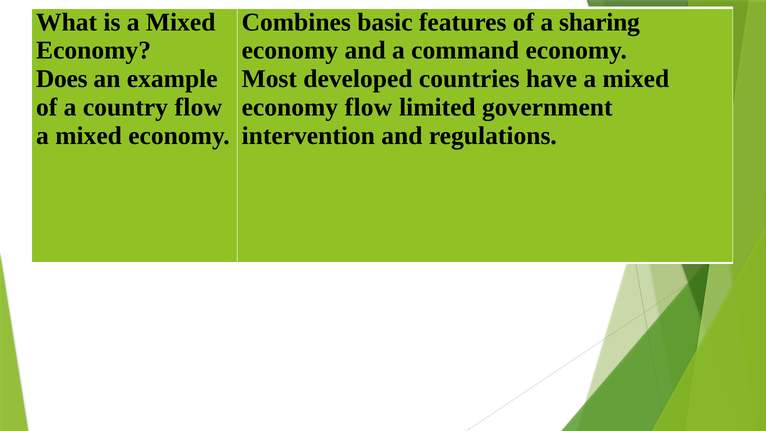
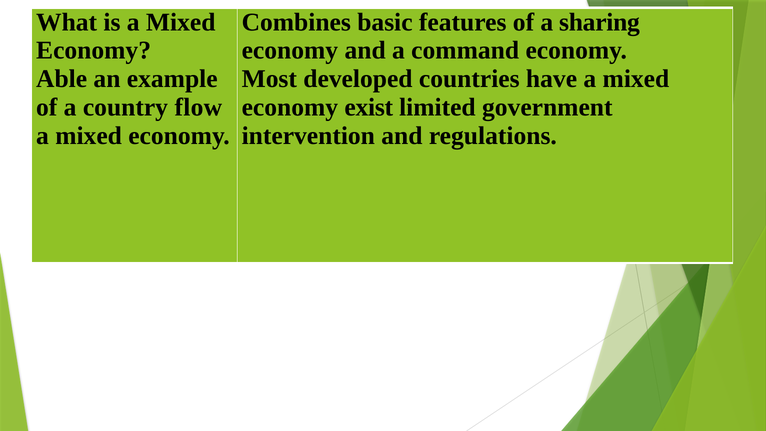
Does: Does -> Able (62, 79)
economy flow: flow -> exist (369, 107)
